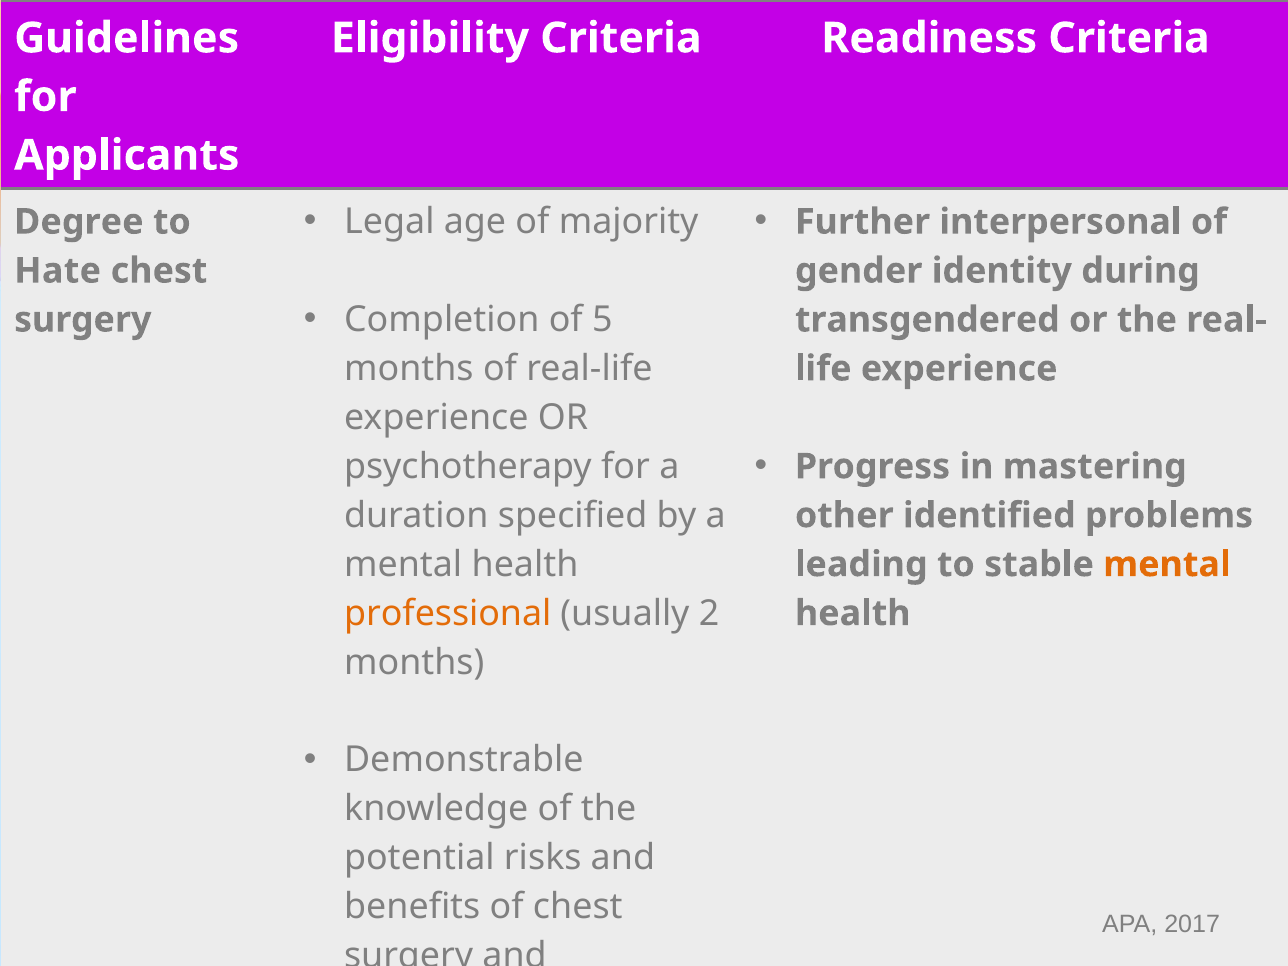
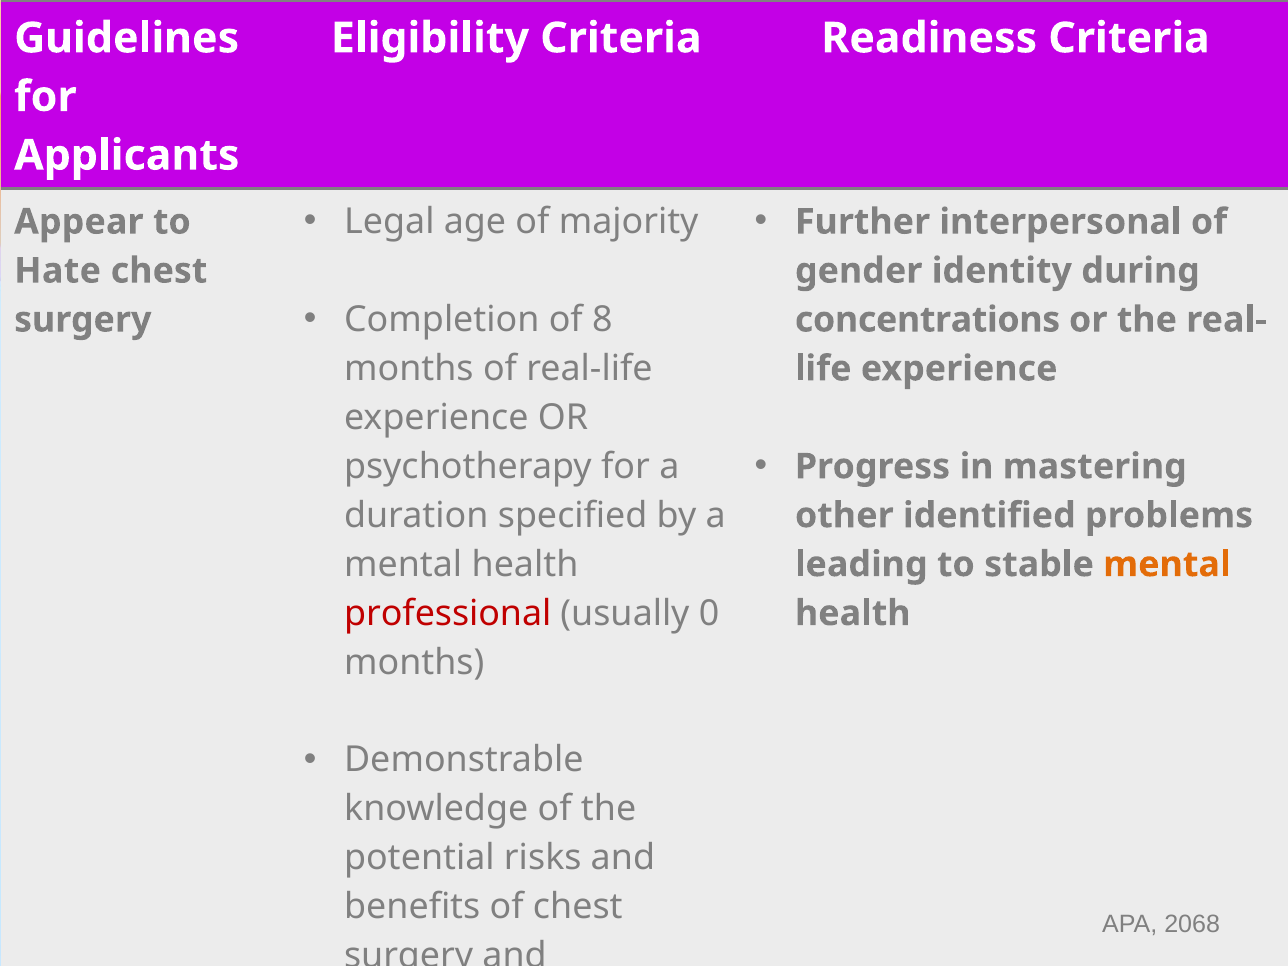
Degree: Degree -> Appear (79, 222)
5: 5 -> 8 (602, 320)
transgendered: transgendered -> concentrations (928, 320)
professional colour: orange -> red (448, 613)
2: 2 -> 0 (709, 613)
2017: 2017 -> 2068 (1192, 925)
